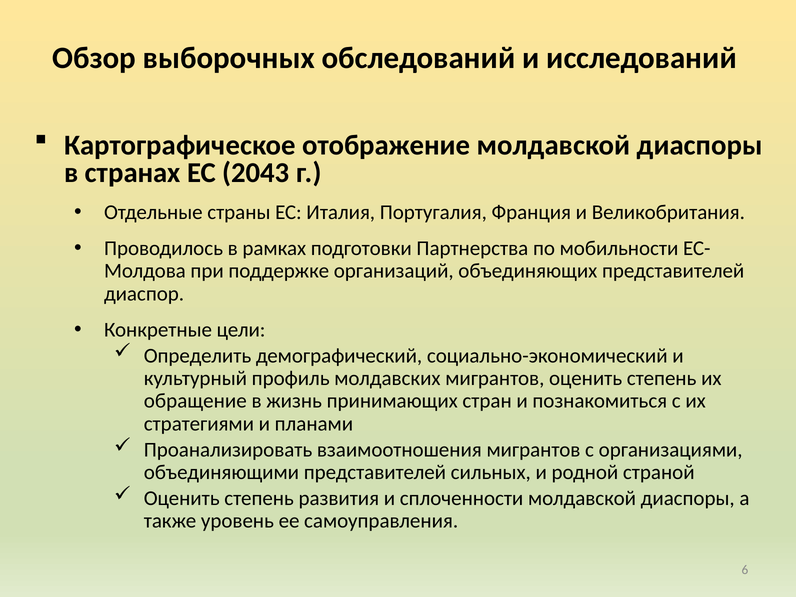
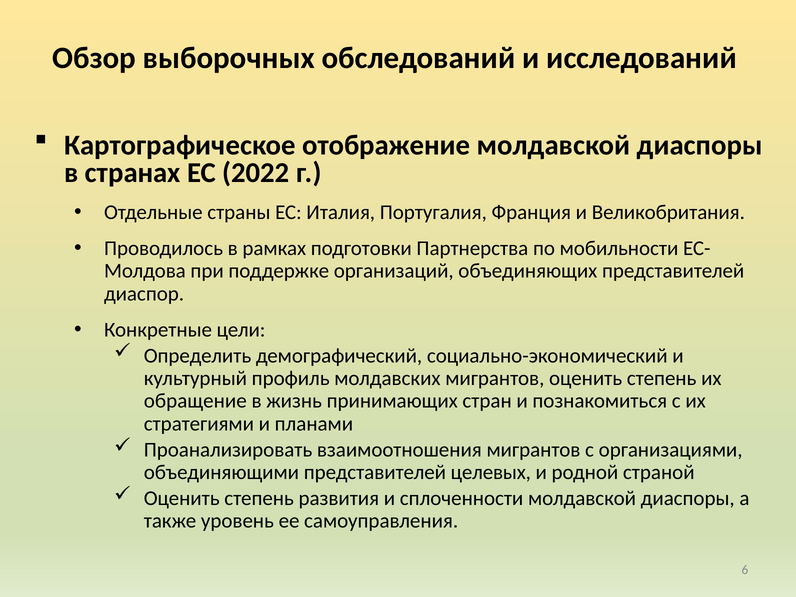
2043: 2043 -> 2022 (256, 173)
сильных: сильных -> целевых (491, 472)
